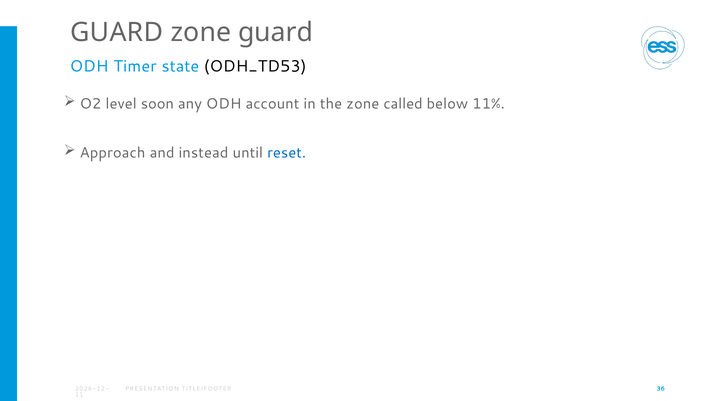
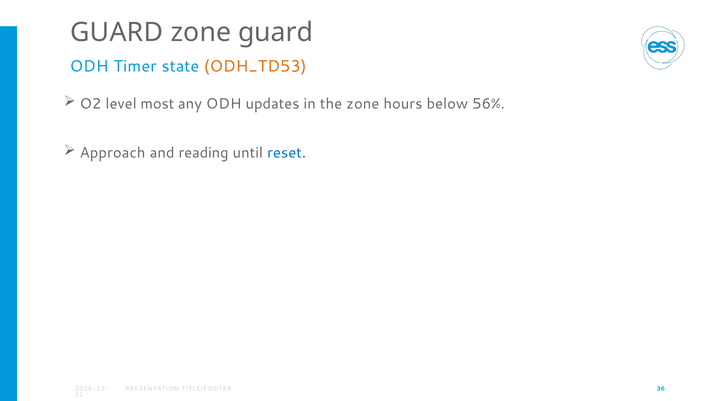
ODH_TD53 colour: black -> orange (255, 66)
soon: soon -> most (157, 104)
account: account -> updates (273, 104)
called: called -> hours (403, 104)
11%: 11% -> 56% (489, 104)
instead: instead -> reading (204, 153)
